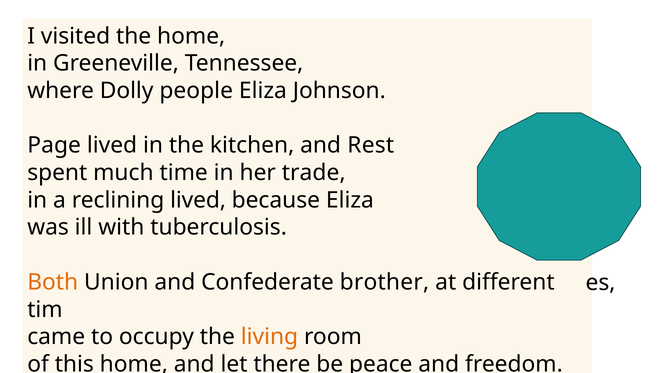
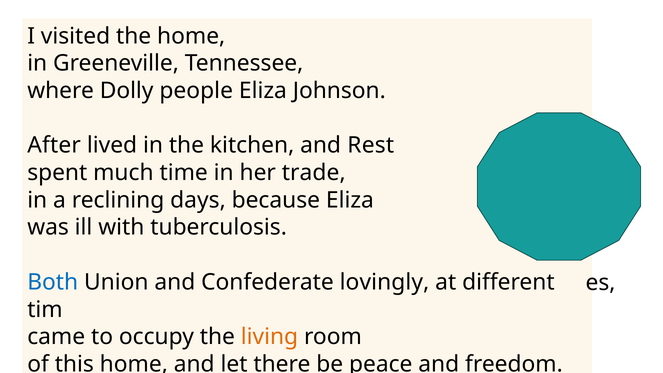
Page: Page -> After (54, 145)
reclining lived: lived -> days (198, 200)
Both colour: orange -> blue (53, 282)
brother: brother -> lovingly (384, 282)
